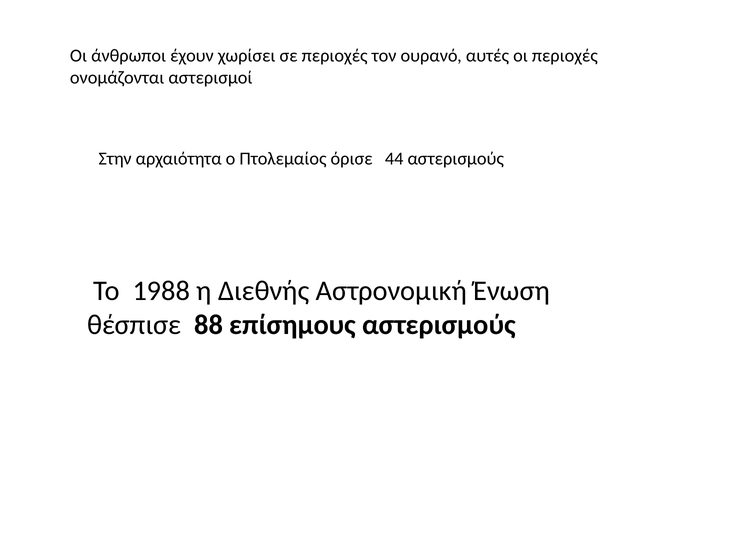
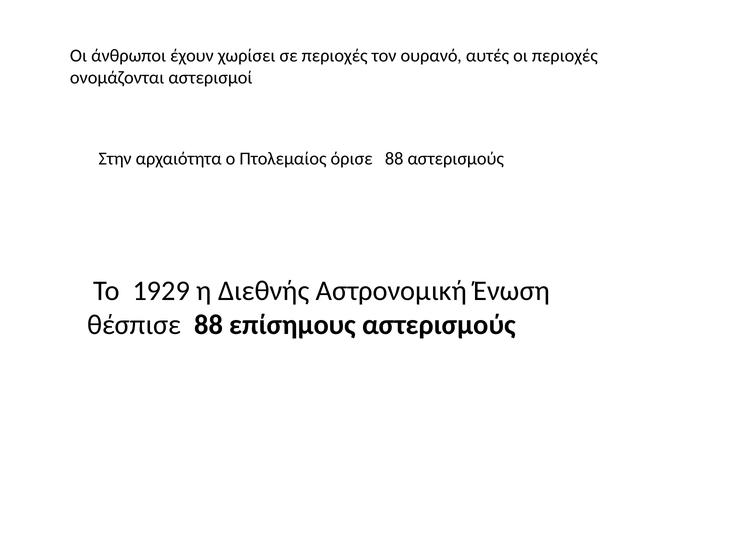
όρισε 44: 44 -> 88 (394, 159)
1988: 1988 -> 1929 (161, 291)
